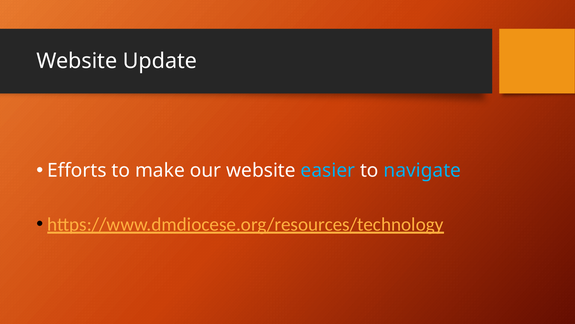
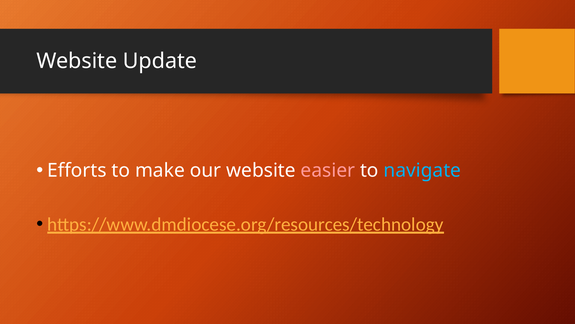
easier colour: light blue -> pink (328, 170)
